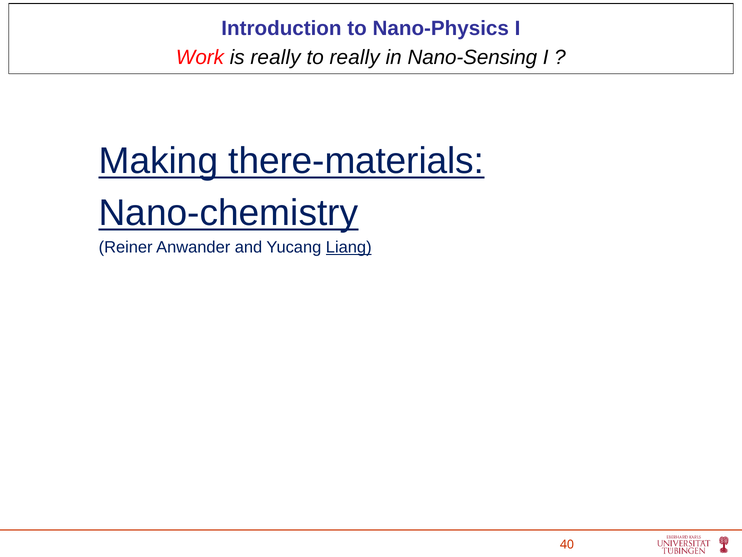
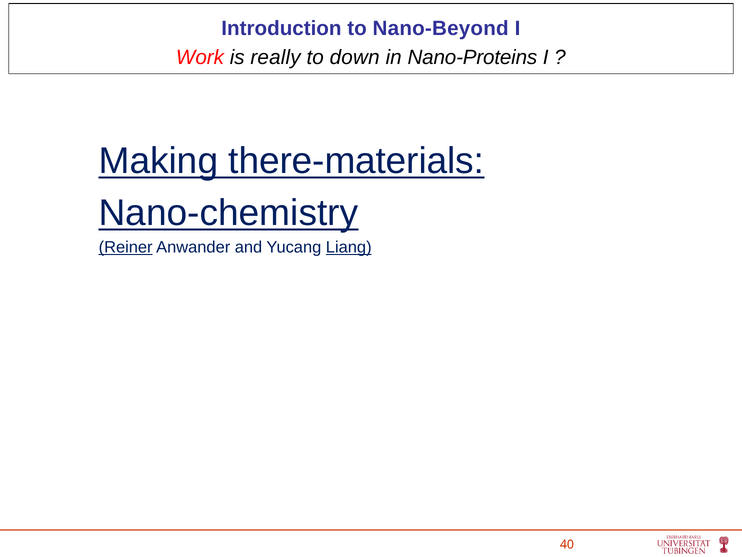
Nano-Physics: Nano-Physics -> Nano-Beyond (441, 28)
to really: really -> down (355, 57)
Nano-Sensing: Nano-Sensing -> Nano-Proteins (472, 57)
Reiner underline: none -> present (126, 247)
